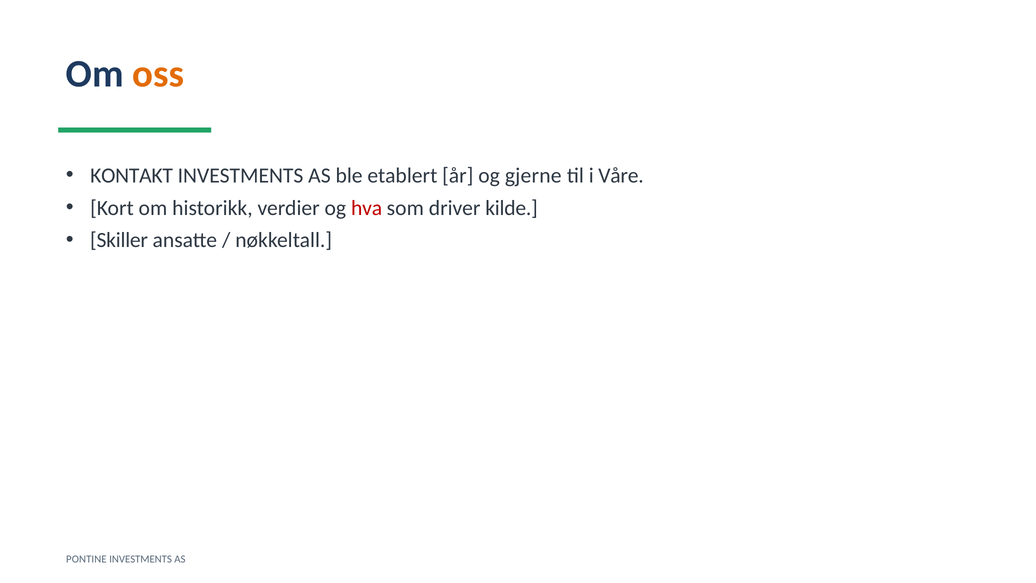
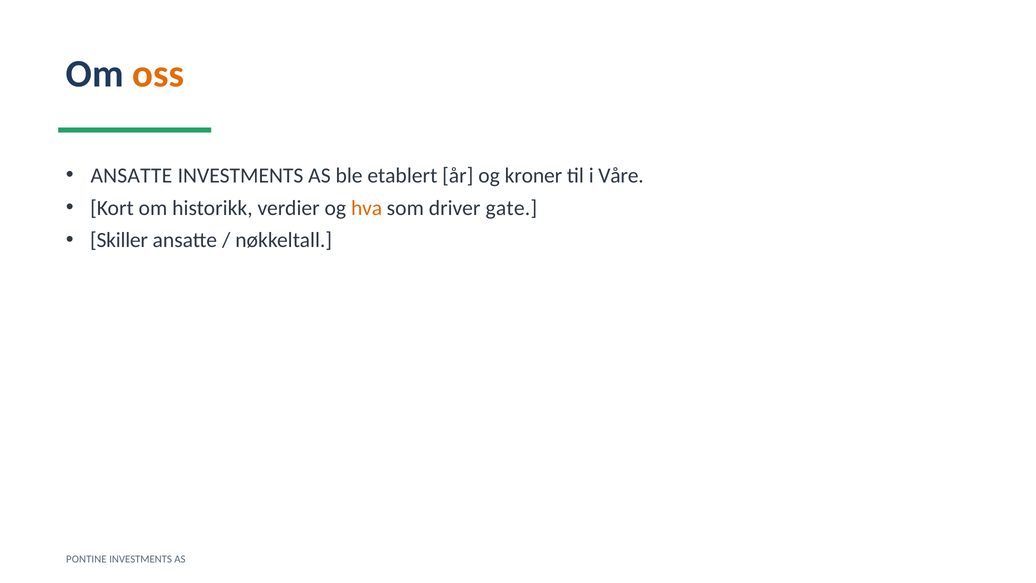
KONTAKT: KONTAKT -> ANSATTE (131, 175)
gjerne: gjerne -> kroner (533, 175)
hva colour: red -> orange (367, 208)
kilde: kilde -> gate (511, 208)
